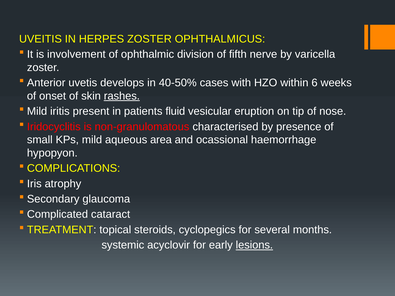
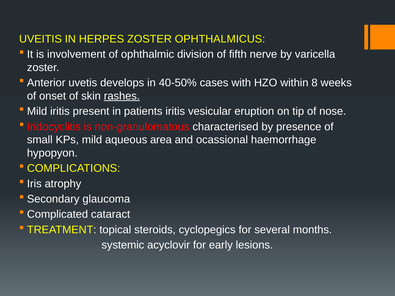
6: 6 -> 8 (315, 83)
patients fluid: fluid -> iritis (175, 111)
lesions underline: present -> none (254, 245)
